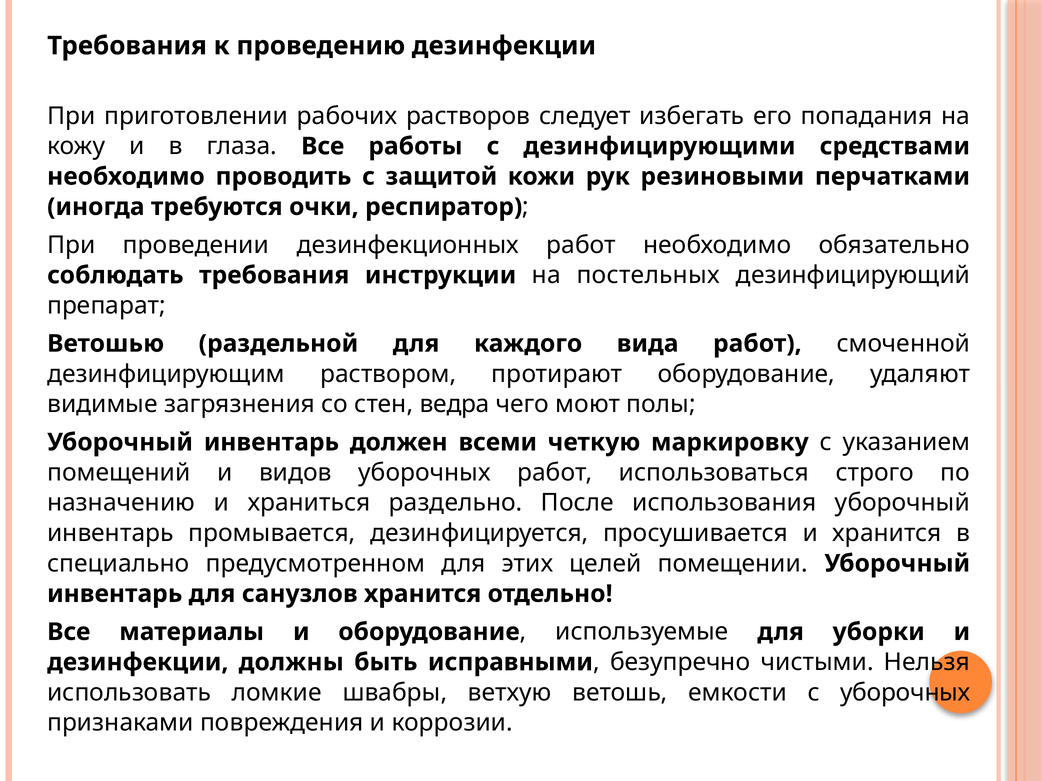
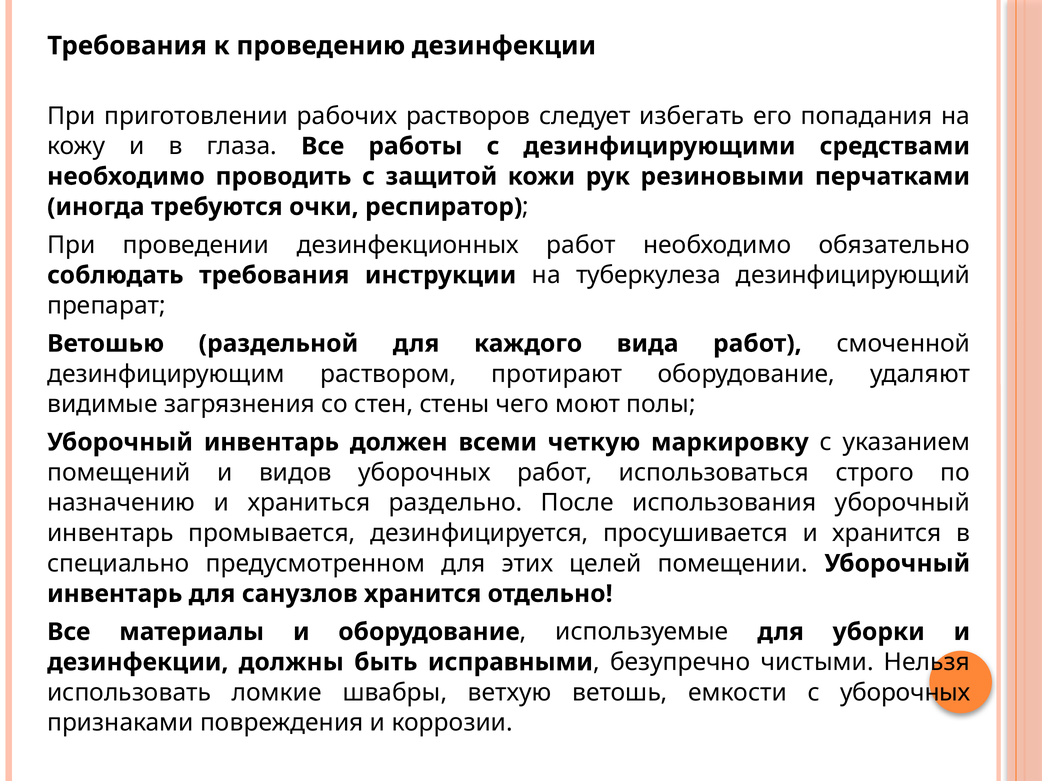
постельных: постельных -> туберкулеза (649, 275)
ведра: ведра -> стены (455, 404)
